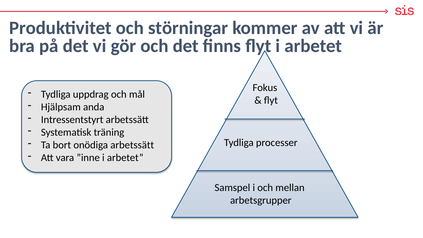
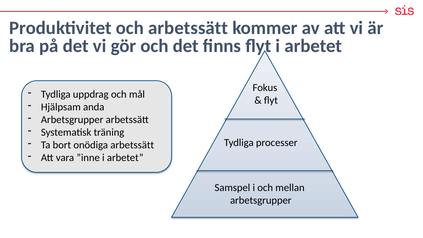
och störningar: störningar -> arbetssätt (188, 28)
Intressentstyrt: Intressentstyrt -> Arbetsgrupper (72, 120)
